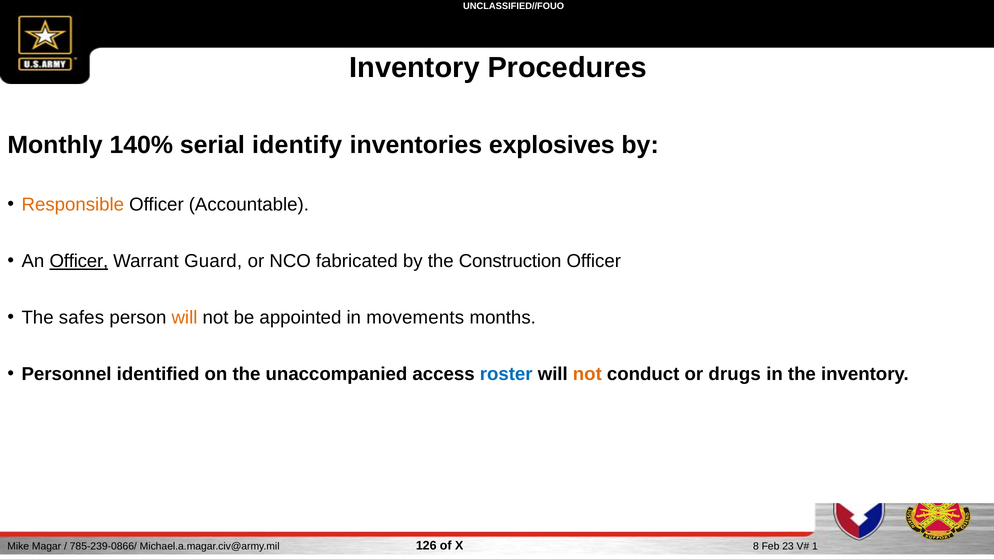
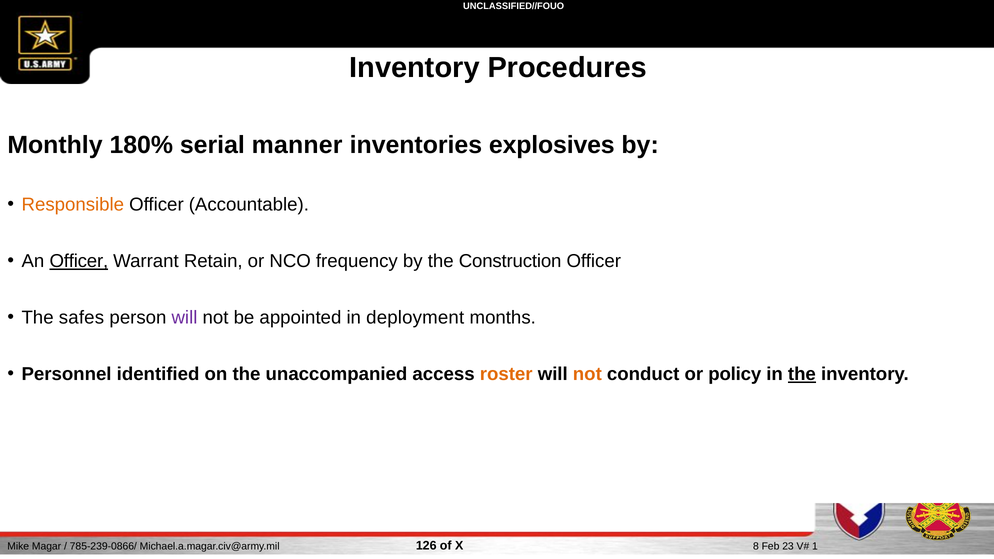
140%: 140% -> 180% (141, 145)
identify: identify -> manner (297, 145)
Guard: Guard -> Retain (213, 261)
fabricated: fabricated -> frequency (357, 261)
will colour: orange -> purple (184, 318)
movements: movements -> deployment (415, 318)
roster colour: blue -> orange (506, 374)
drugs: drugs -> policy (735, 374)
the underline: none -> present (802, 374)
